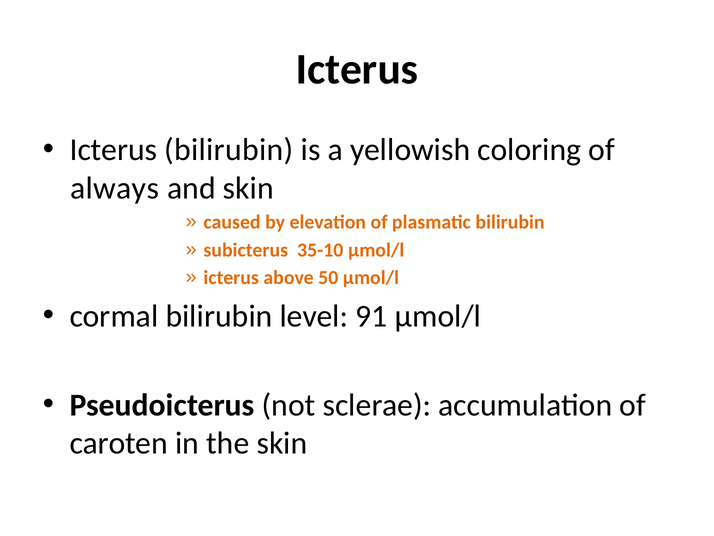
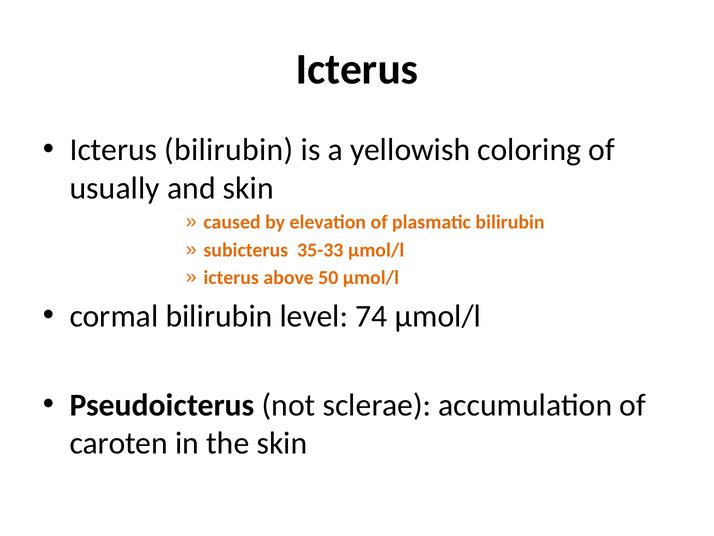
always: always -> usually (115, 188)
35-10: 35-10 -> 35-33 (320, 250)
91: 91 -> 74 (371, 316)
